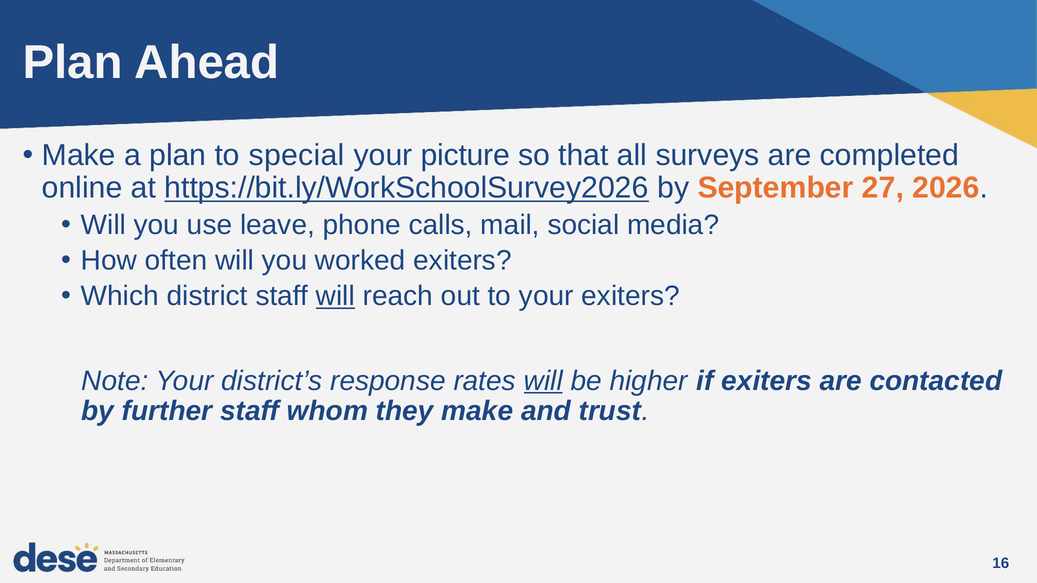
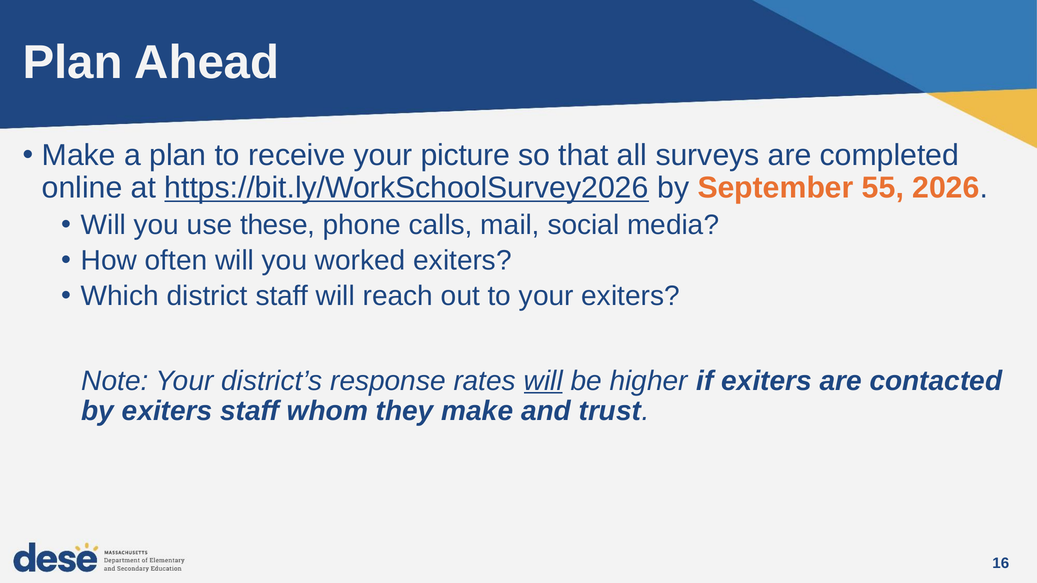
special: special -> receive (297, 155)
27: 27 -> 55 (883, 188)
leave: leave -> these (278, 225)
will underline: present -> none (335, 296)
by further: further -> exiters (167, 411)
